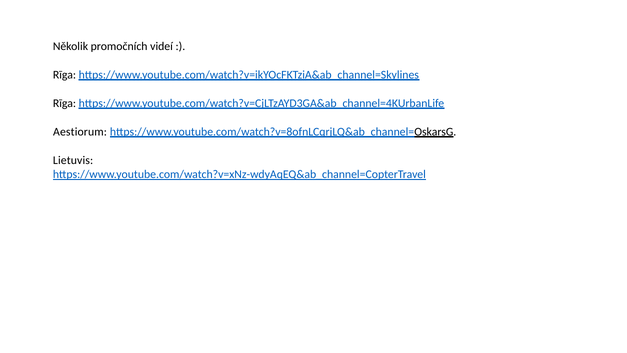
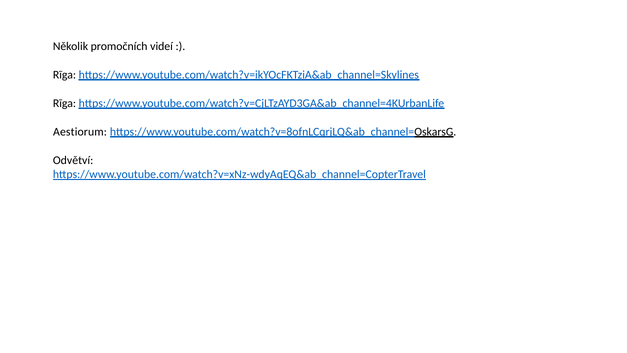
Lietuvis: Lietuvis -> Odvětví (73, 160)
